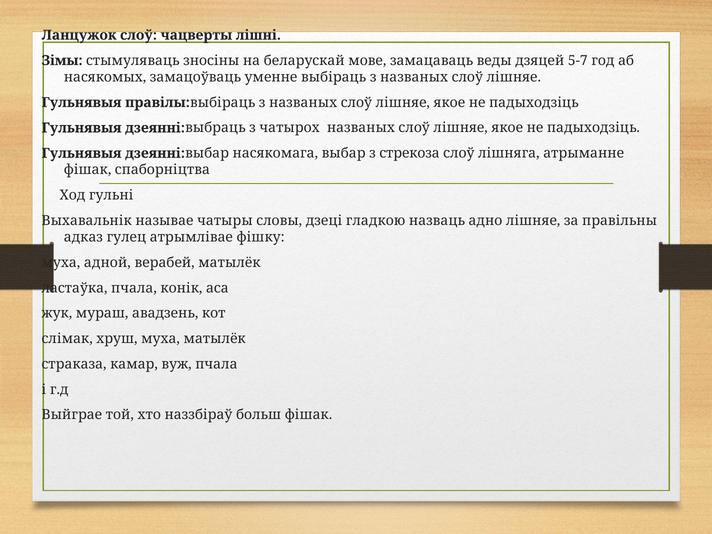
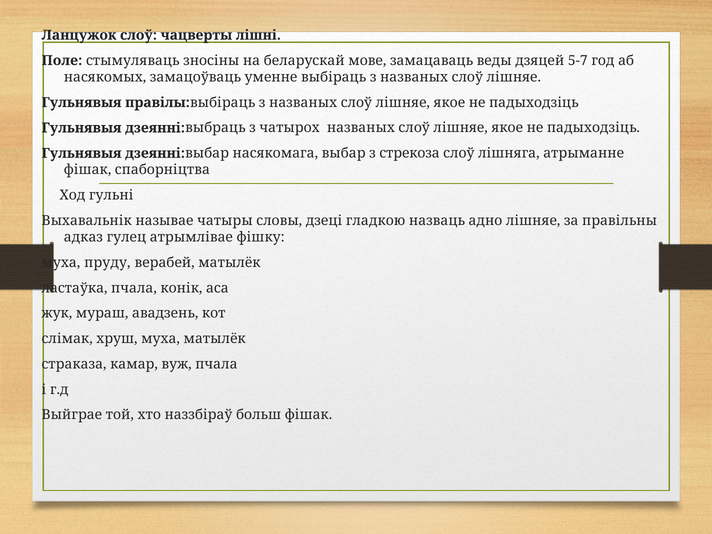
Зімы: Зімы -> Поле (62, 60)
адной: адной -> пруду (107, 263)
